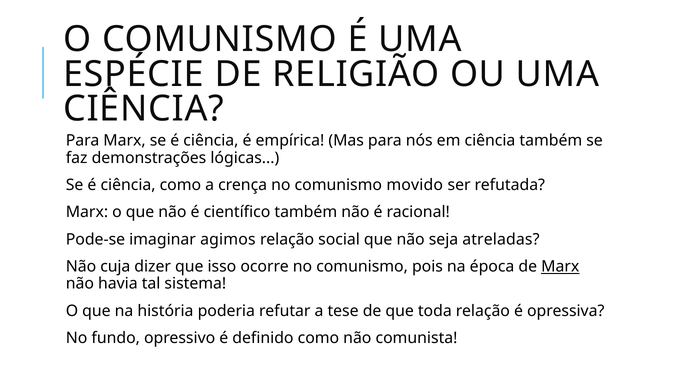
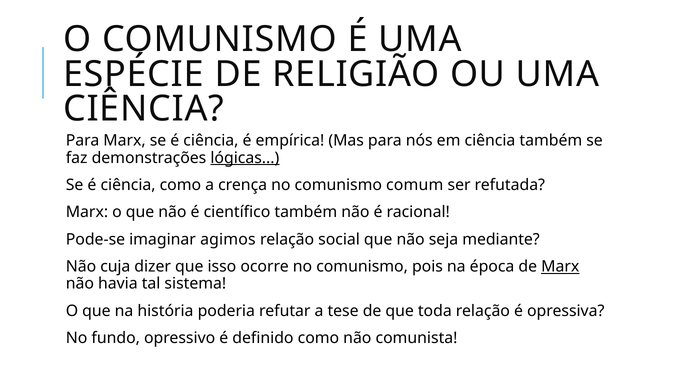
lógicas underline: none -> present (245, 158)
movido: movido -> comum (415, 185)
atreladas: atreladas -> mediante (501, 239)
